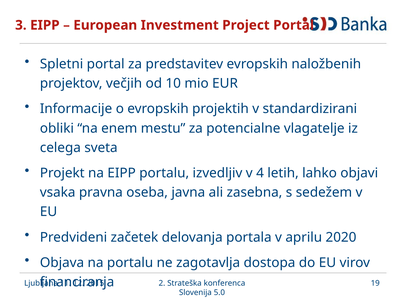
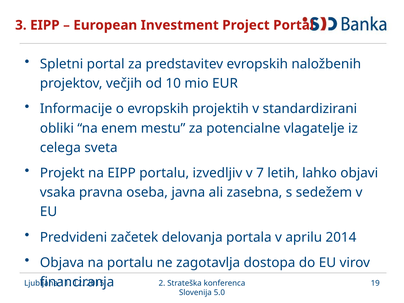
4: 4 -> 7 (260, 173)
2020: 2020 -> 2014 (341, 237)
